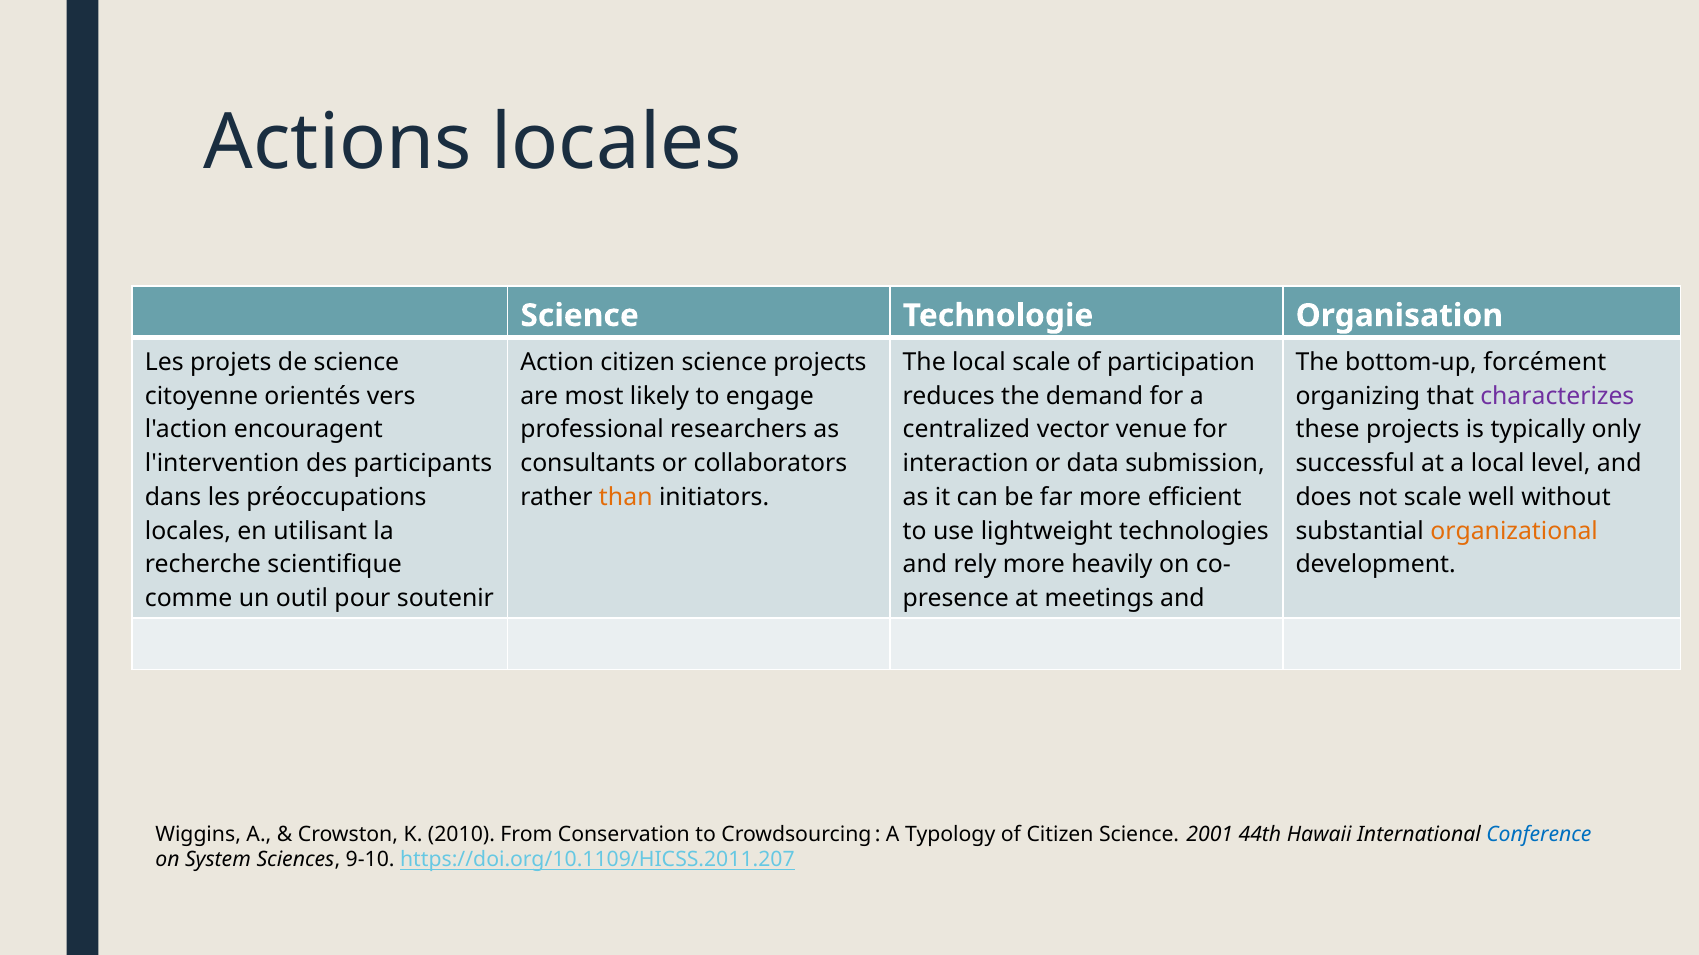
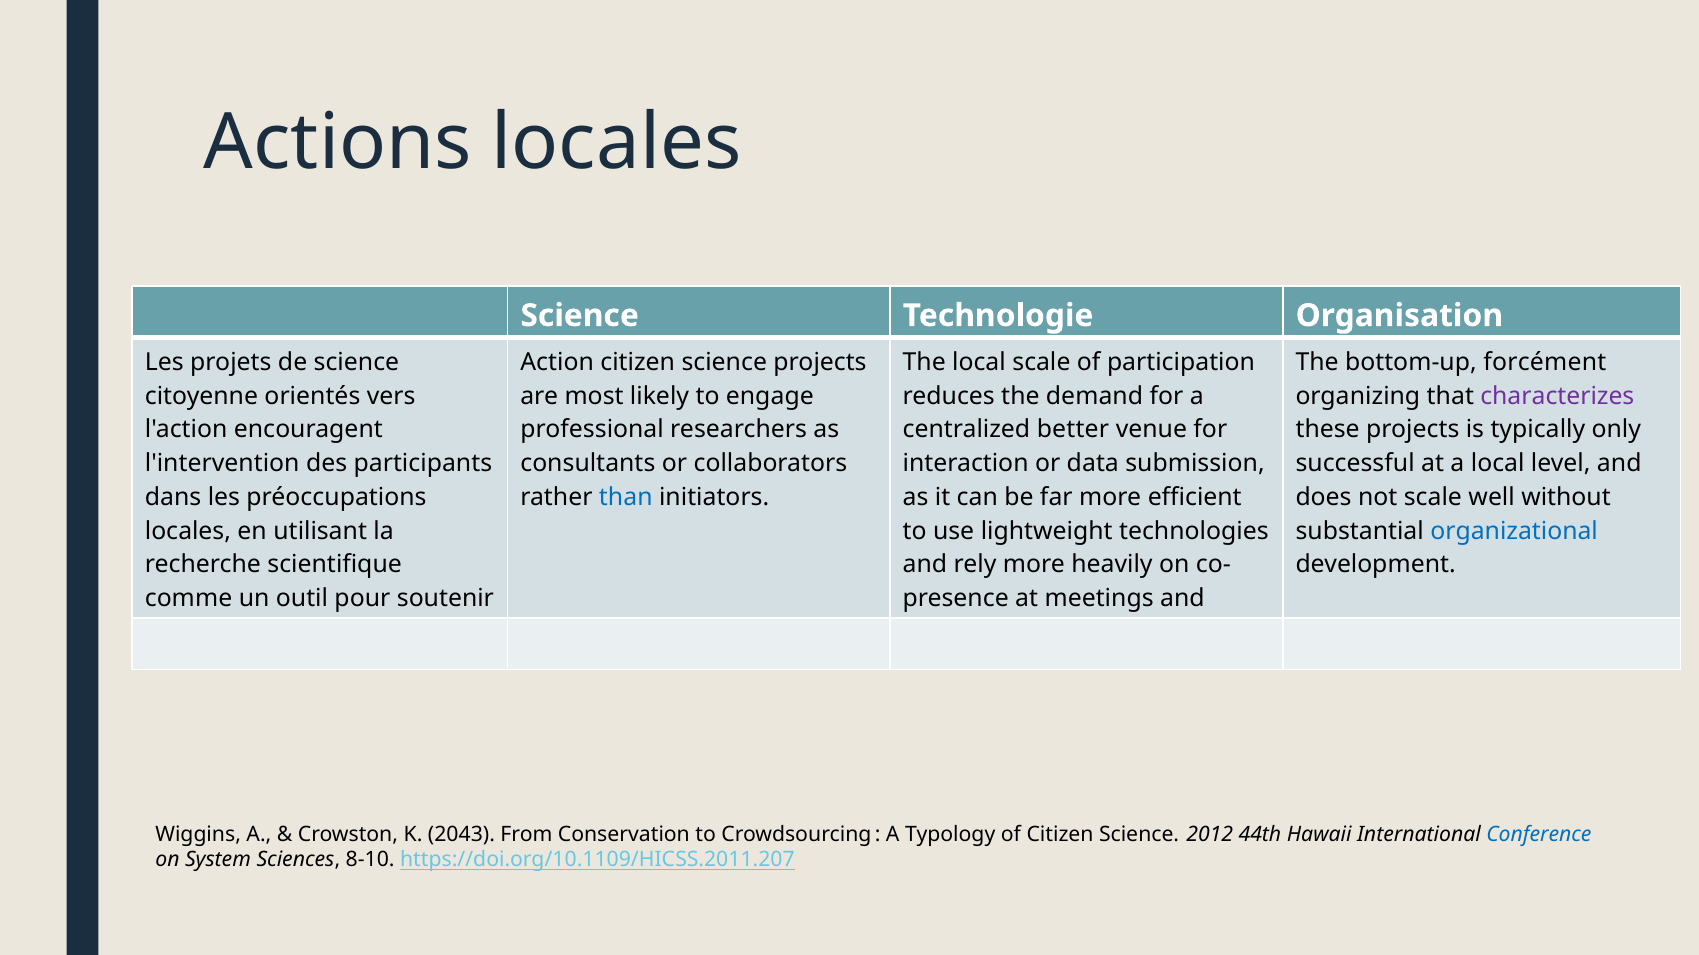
vector: vector -> better (1073, 430)
than colour: orange -> blue (626, 497)
organizational colour: orange -> blue (1514, 531)
2010: 2010 -> 2043 (461, 835)
2001: 2001 -> 2012 (1210, 835)
9‑10: 9‑10 -> 8‑10 (370, 860)
